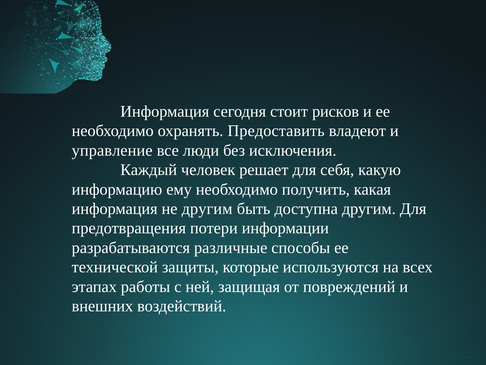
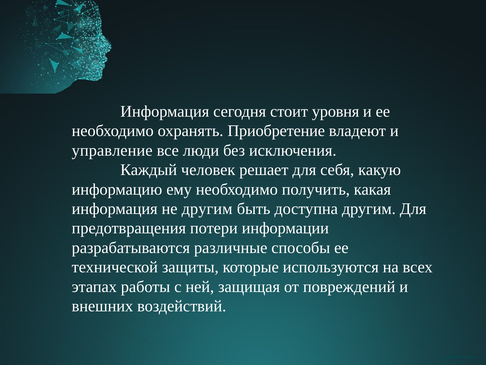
рисков: рисков -> уровня (336, 111)
Предоставить: Предоставить -> Приобретение (276, 131)
